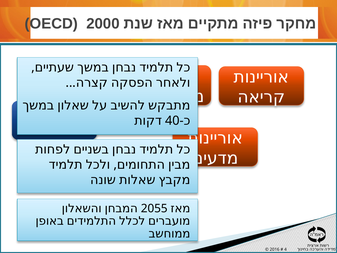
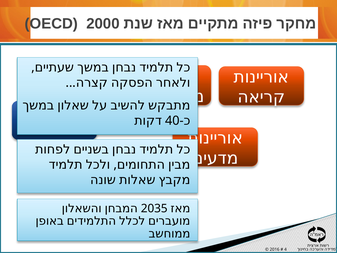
2055: 2055 -> 2035 (154, 208)
